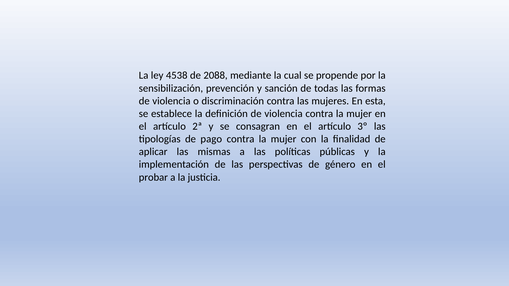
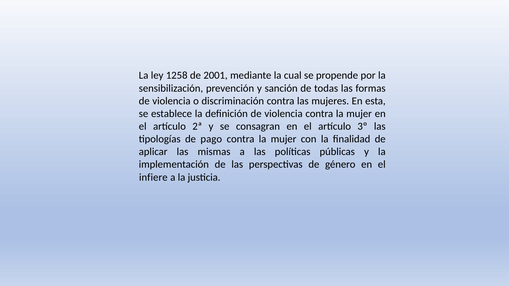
4538: 4538 -> 1258 (177, 76)
2088: 2088 -> 2001 (216, 76)
probar: probar -> infiere (153, 177)
